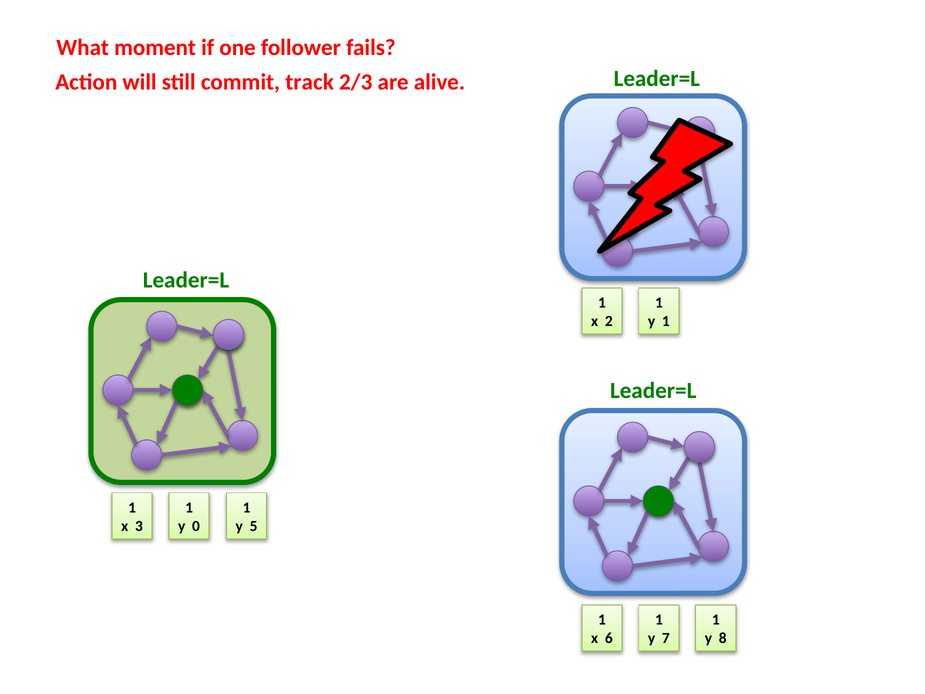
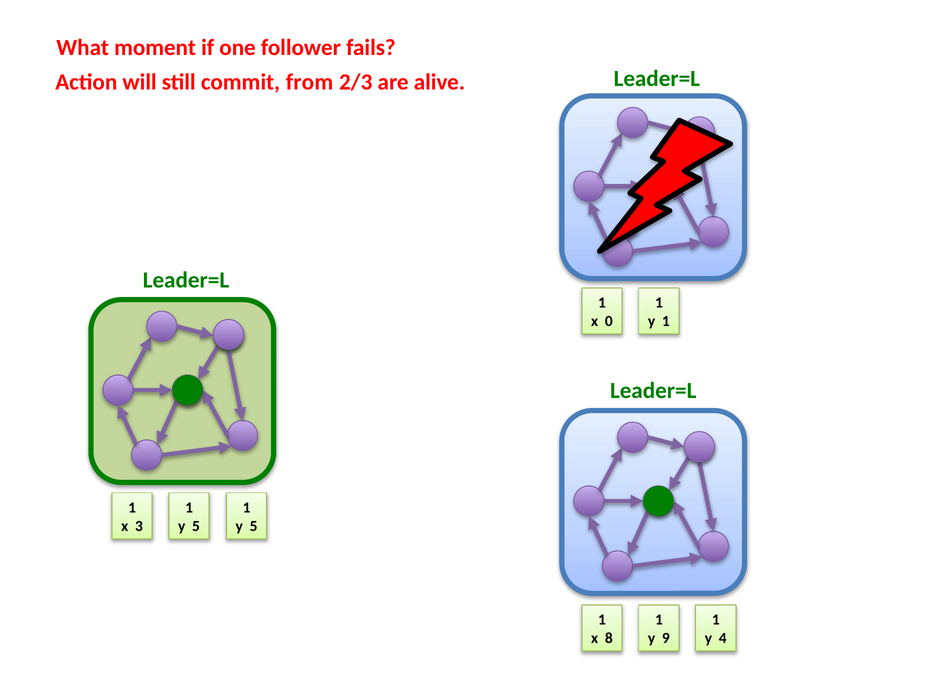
track: track -> from (309, 82)
2: 2 -> 0 (609, 321)
0: 0 -> 5 (196, 526)
6: 6 -> 8 (609, 638)
7: 7 -> 9 (666, 638)
8: 8 -> 4 (723, 638)
